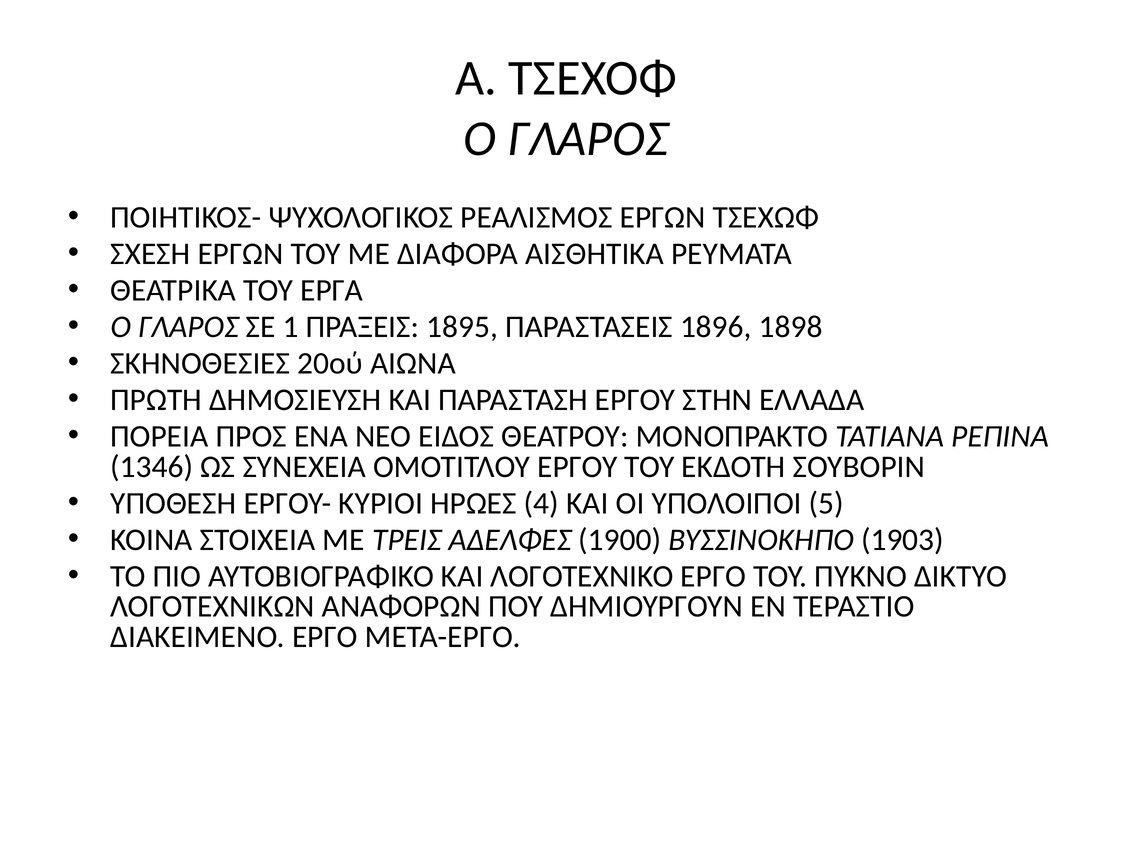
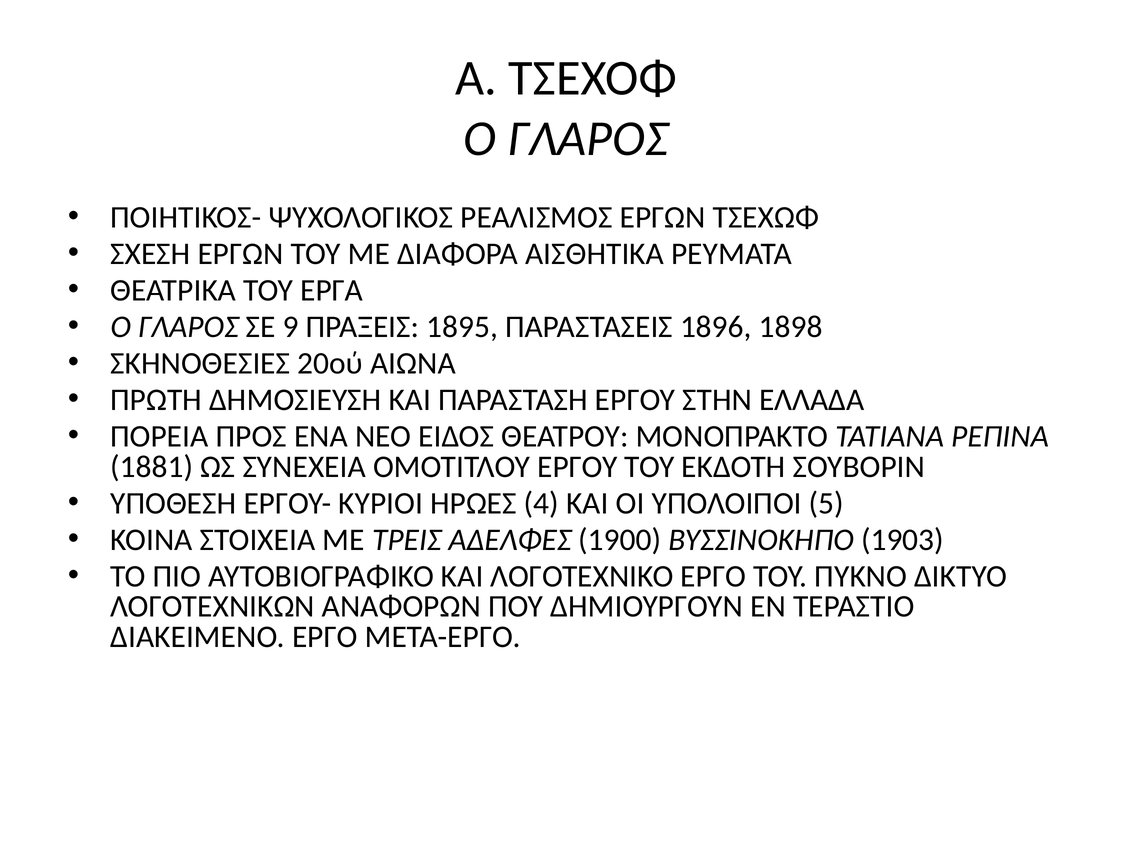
1: 1 -> 9 (291, 327)
1346: 1346 -> 1881 (152, 467)
